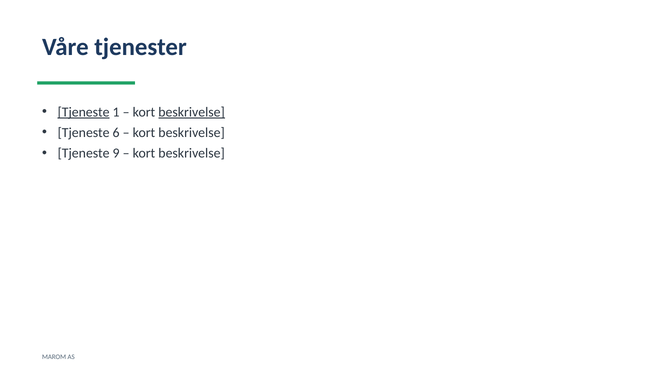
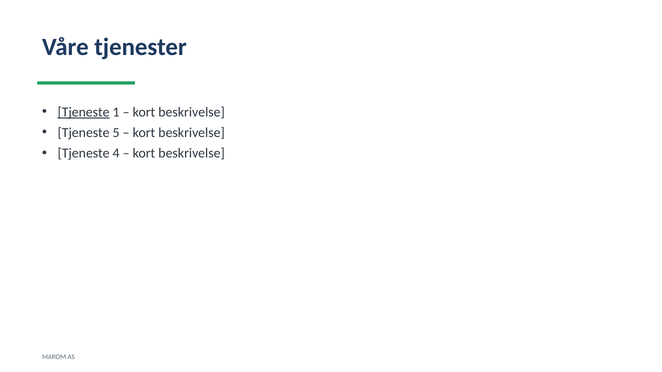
beskrivelse underline: present -> none (192, 112)
6: 6 -> 5 (116, 133)
9: 9 -> 4 (116, 154)
